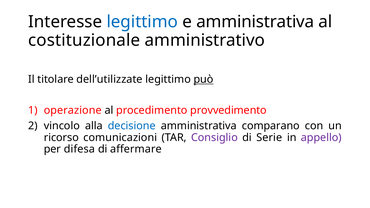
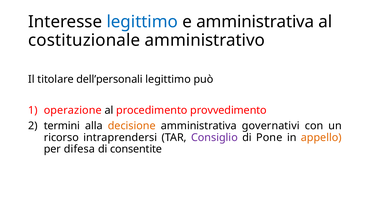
dell’utilizzate: dell’utilizzate -> dell’personali (110, 79)
può underline: present -> none (204, 79)
vincolo: vincolo -> termini (62, 126)
decisione colour: blue -> orange (132, 126)
comparano: comparano -> governativi (271, 126)
comunicazioni: comunicazioni -> intraprendersi (120, 138)
Serie: Serie -> Pone (269, 138)
appello colour: purple -> orange (321, 138)
affermare: affermare -> consentite (136, 149)
